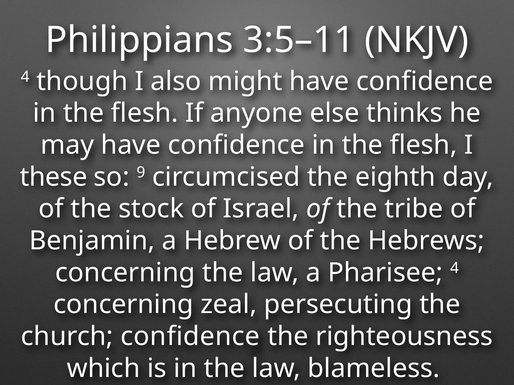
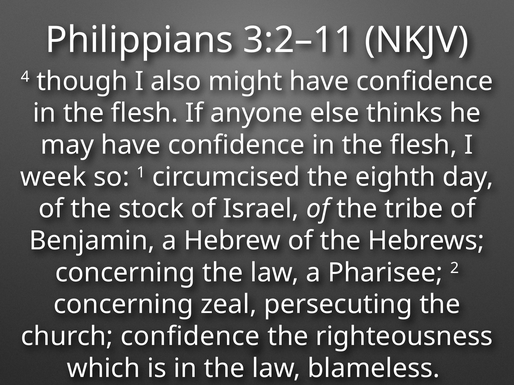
3:5–11: 3:5–11 -> 3:2–11 (299, 40)
these: these -> week (53, 177)
9: 9 -> 1 (141, 173)
Pharisee 4: 4 -> 2 (454, 268)
